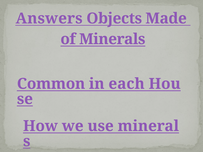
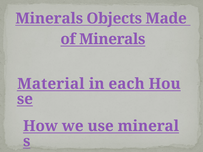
Answers: Answers -> Minerals (49, 18)
Common: Common -> Material (51, 84)
